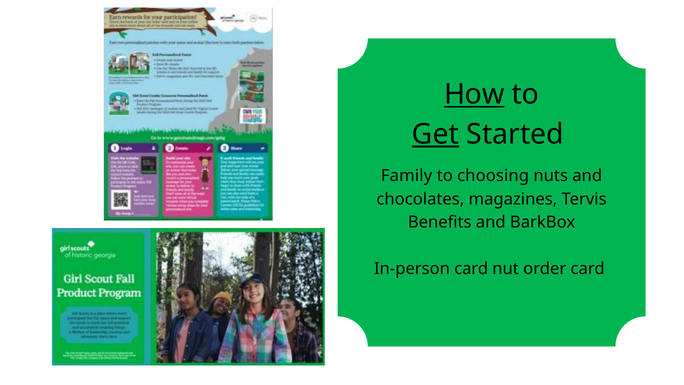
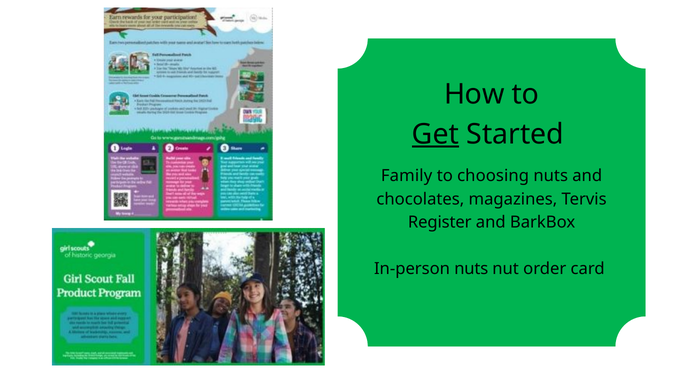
How underline: present -> none (474, 94)
Benefits: Benefits -> Register (440, 222)
In-person card: card -> nuts (471, 269)
